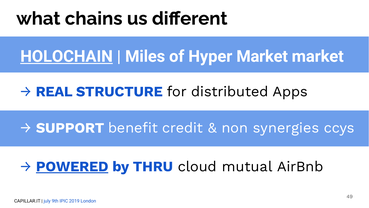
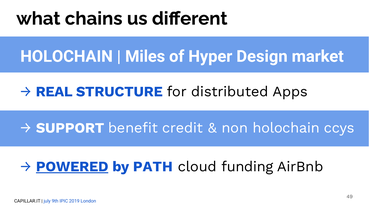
HOLOCHAIN underline: present -> none (67, 56)
Hyper Market: Market -> Design (262, 56)
non synergies: synergies -> holochain (286, 128)
THRU: THRU -> PATH (153, 166)
mutual: mutual -> funding (247, 166)
